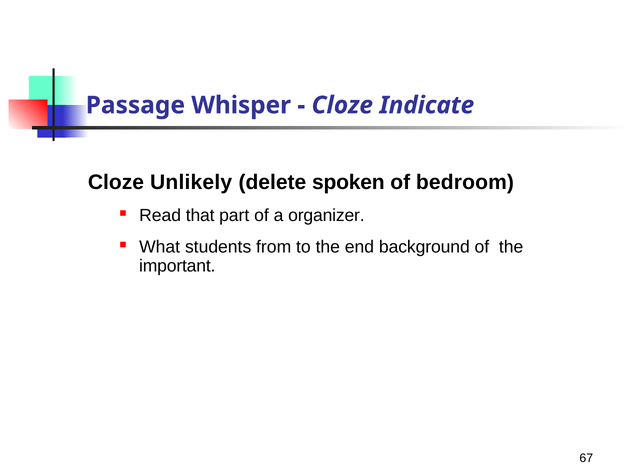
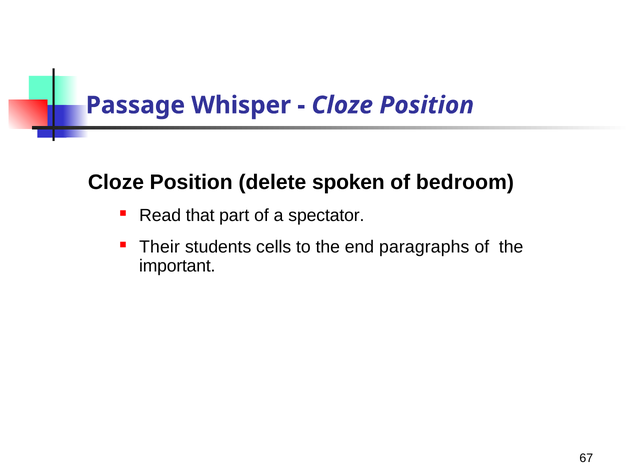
Indicate: Indicate -> Position (427, 105)
Unlikely: Unlikely -> Position (191, 183)
organizer: organizer -> spectator (326, 216)
What: What -> Their (160, 247)
from: from -> cells (274, 247)
background: background -> paragraphs (424, 247)
